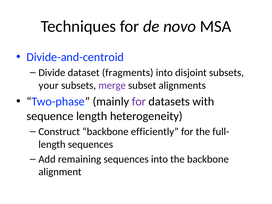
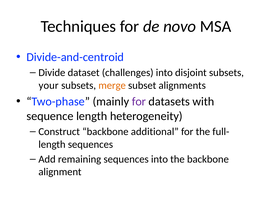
fragments: fragments -> challenges (128, 73)
merge colour: purple -> orange (112, 85)
efficiently: efficiently -> additional (155, 132)
